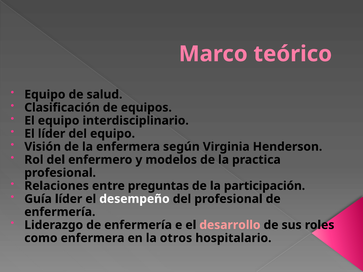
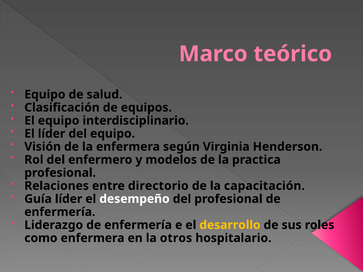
preguntas: preguntas -> directorio (158, 186)
participación: participación -> capacitación (264, 186)
desarrollo colour: pink -> yellow (230, 225)
